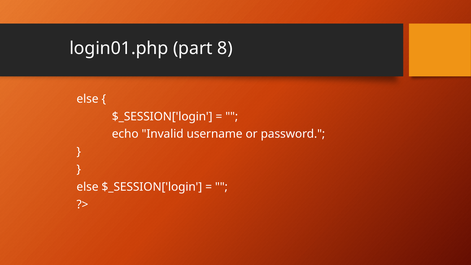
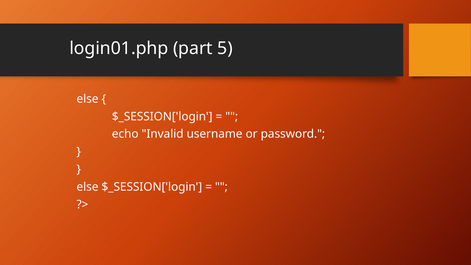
8: 8 -> 5 (225, 48)
